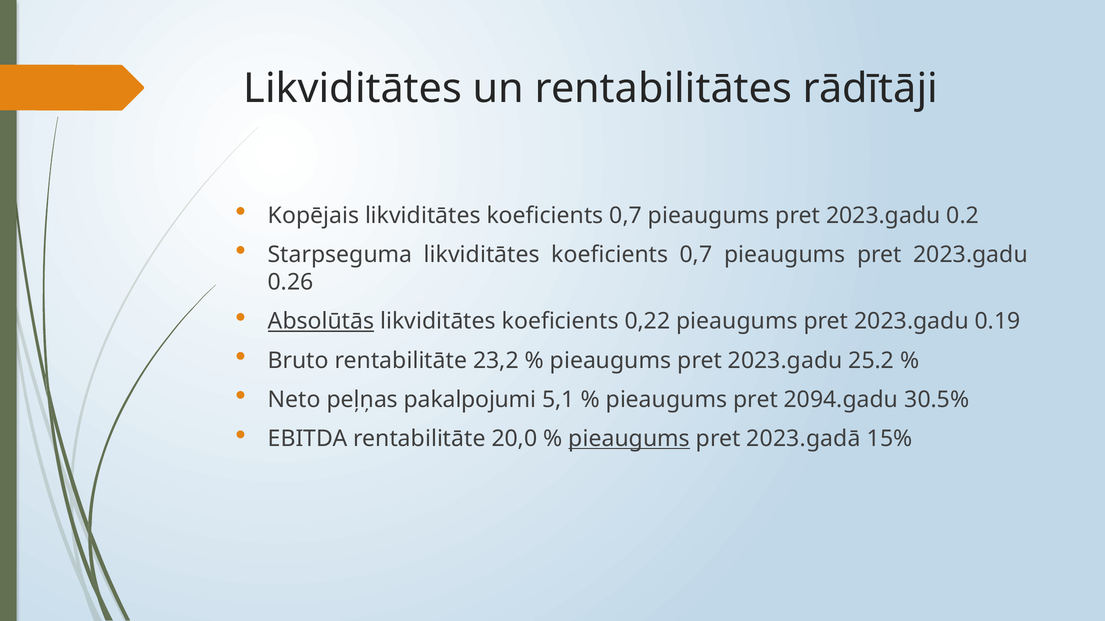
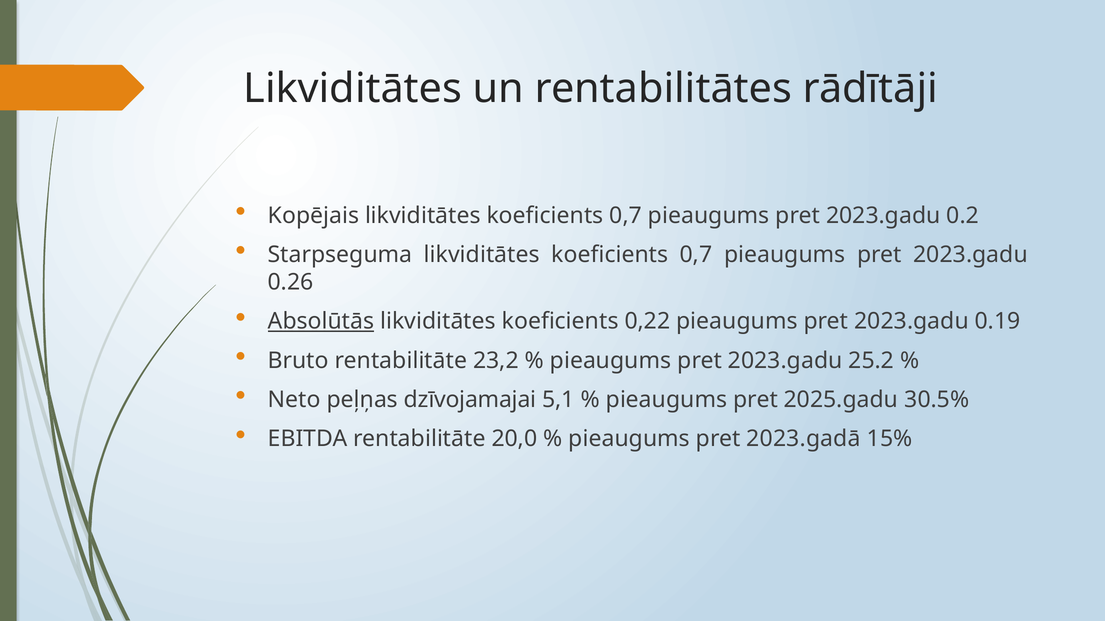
pakalpojumi: pakalpojumi -> dzīvojamajai (470, 400)
2094.gadu: 2094.gadu -> 2025.gadu (841, 400)
pieaugums underline: present -> none (629, 439)
